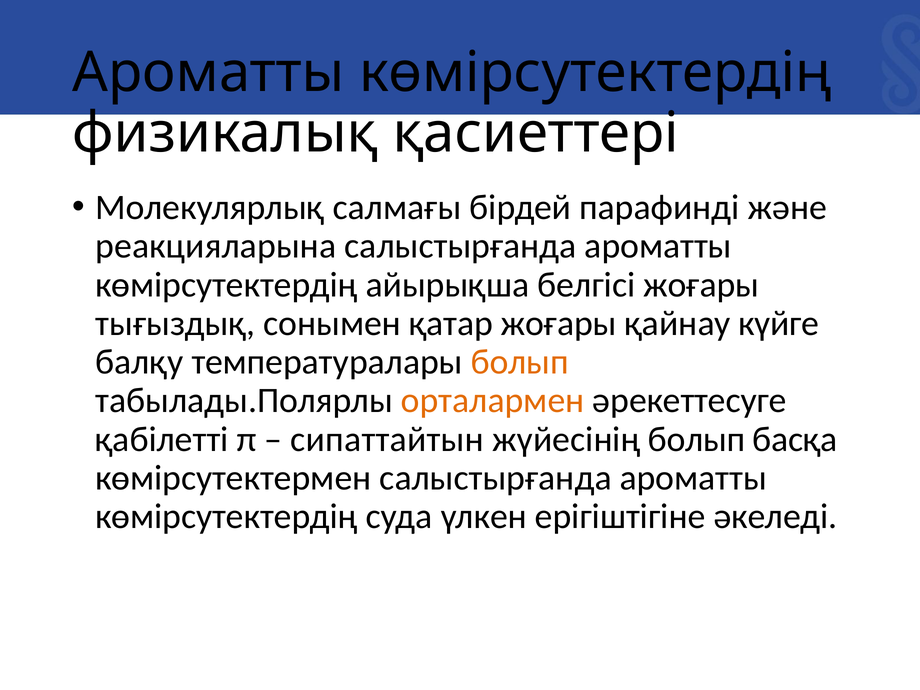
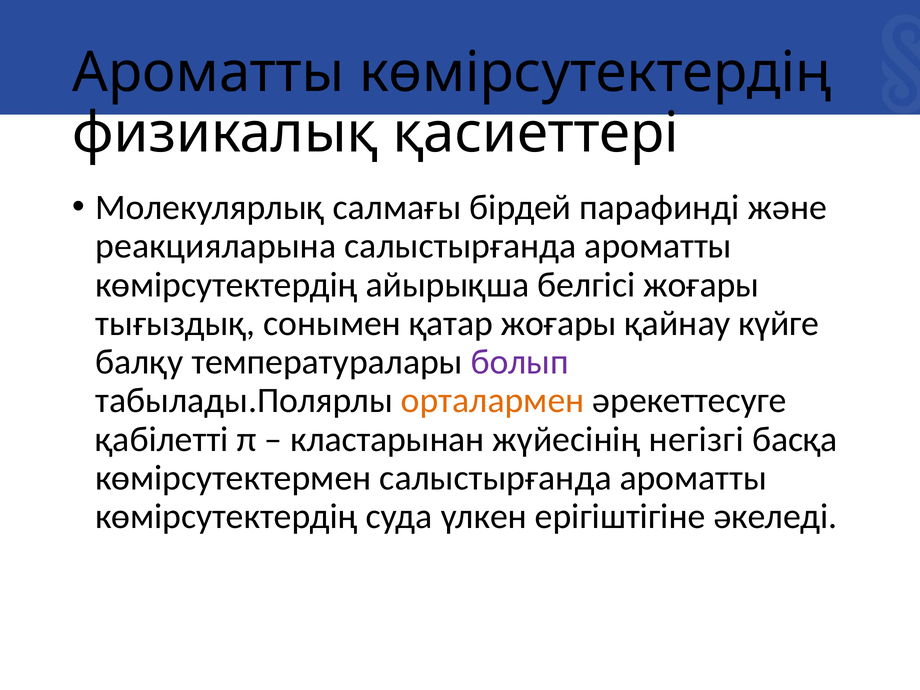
болып colour: orange -> purple (520, 362)
сипаттайтын: сипаттайтын -> кластарынан (387, 439)
жүйесінің болып: болып -> негізгі (696, 439)
